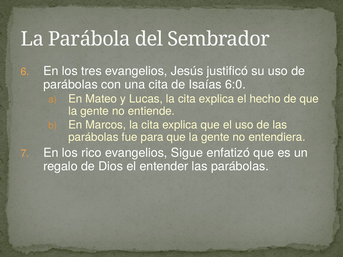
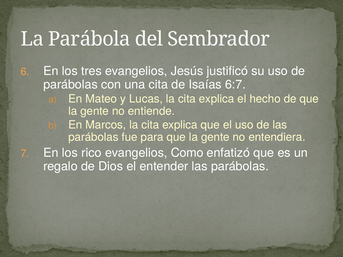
6:0: 6:0 -> 6:7 (235, 85)
Sigue: Sigue -> Como (187, 153)
